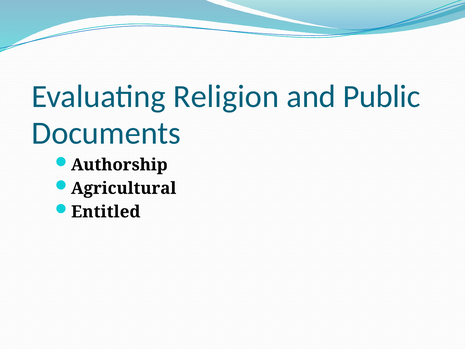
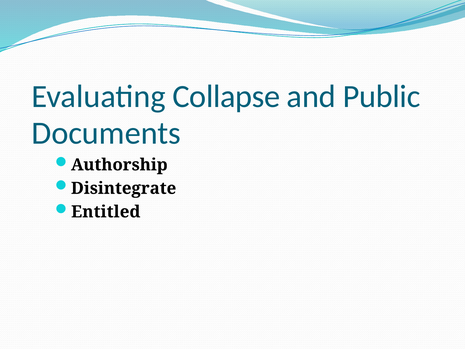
Religion: Religion -> Collapse (226, 96)
Agricultural: Agricultural -> Disintegrate (124, 188)
